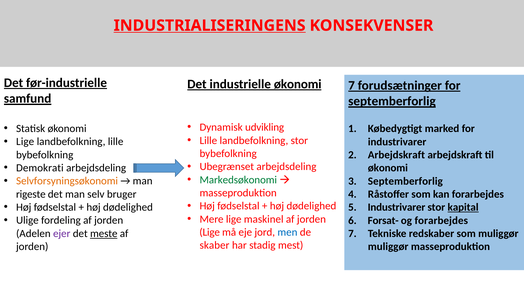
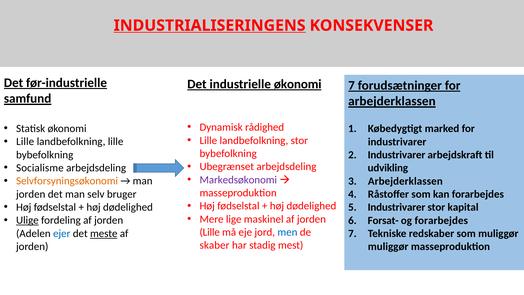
septemberforlig: septemberforlig -> arbejderklassen (392, 101)
udvikling: udvikling -> rådighed (265, 127)
Lige: Lige -> Lille (25, 142)
Arbejdskraft: Arbejdskraft -> Industrivarer (396, 155)
Demokrati: Demokrati -> Socialisme (40, 168)
økonomi: økonomi -> udvikling (388, 168)
Markedsøkonomi colour: green -> purple (238, 180)
Septemberforlig: Septemberforlig -> Arbejderklassen (405, 181)
rigeste: rigeste -> jorden (31, 194)
kapital underline: present -> none (463, 207)
Ulige underline: none -> present (27, 220)
Lige: Lige -> Lille (210, 232)
ejer colour: purple -> blue (62, 233)
